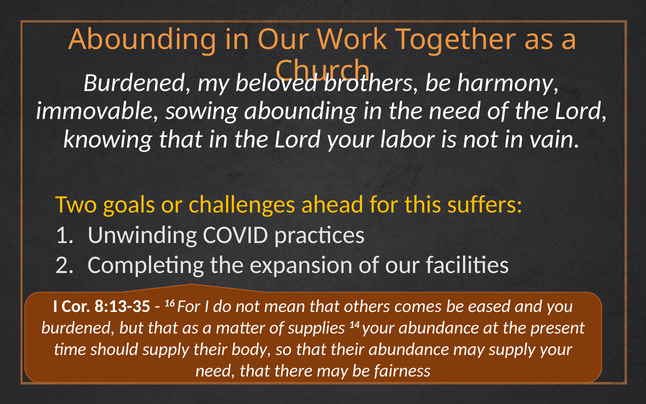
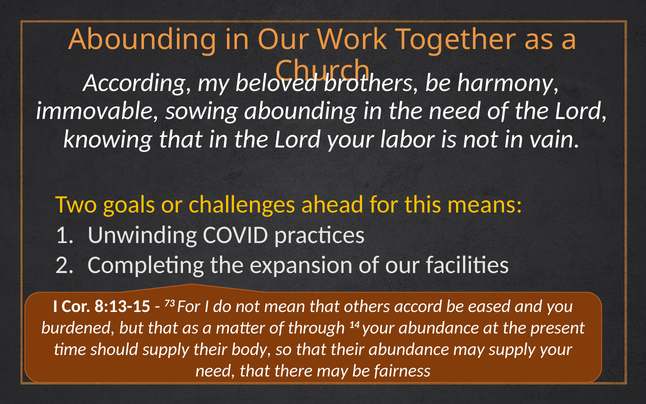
Burdened: Burdened -> According (138, 83)
suffers: suffers -> means (485, 205)
8:13-35: 8:13-35 -> 8:13-15 (123, 306)
16: 16 -> 73 (169, 303)
comes: comes -> accord (418, 306)
supplies: supplies -> through (316, 328)
